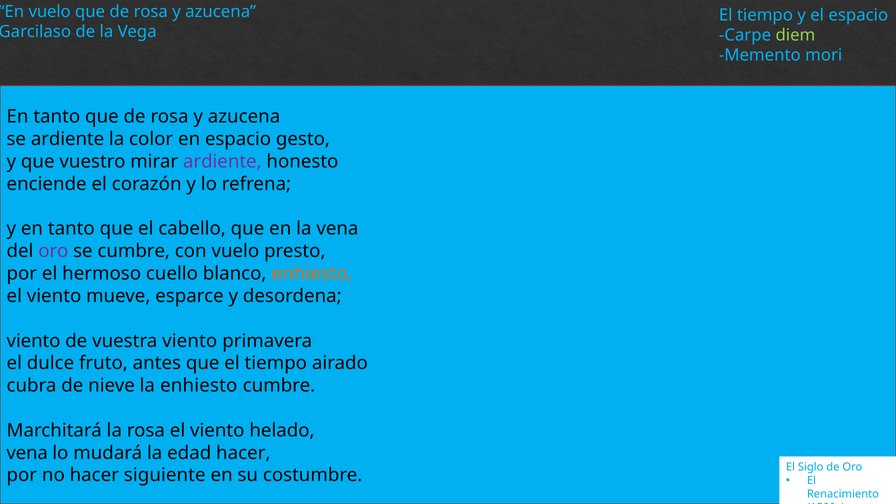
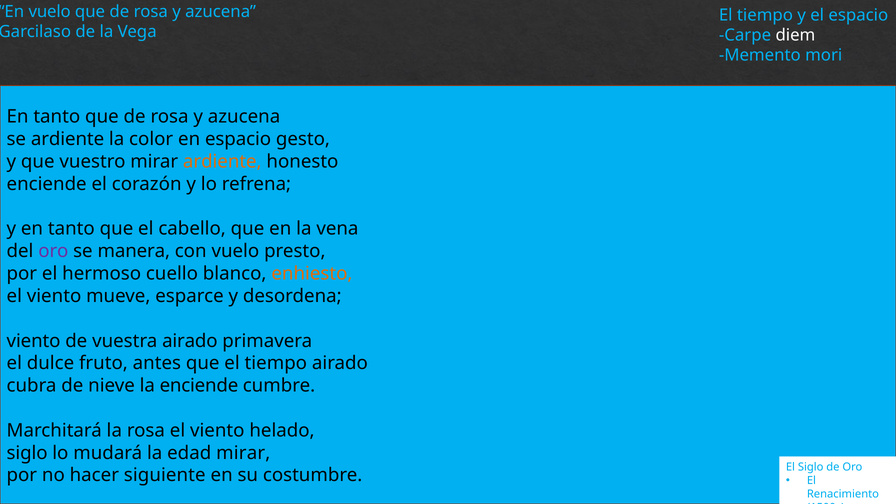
diem colour: light green -> white (795, 35)
ardiente colour: purple -> orange (222, 162)
se cumbre: cumbre -> manera (134, 251)
vuestra viento: viento -> airado (190, 341)
la enhiesto: enhiesto -> enciende (199, 386)
vena: vena -> siglo (27, 453)
edad hacer: hacer -> mirar (243, 453)
